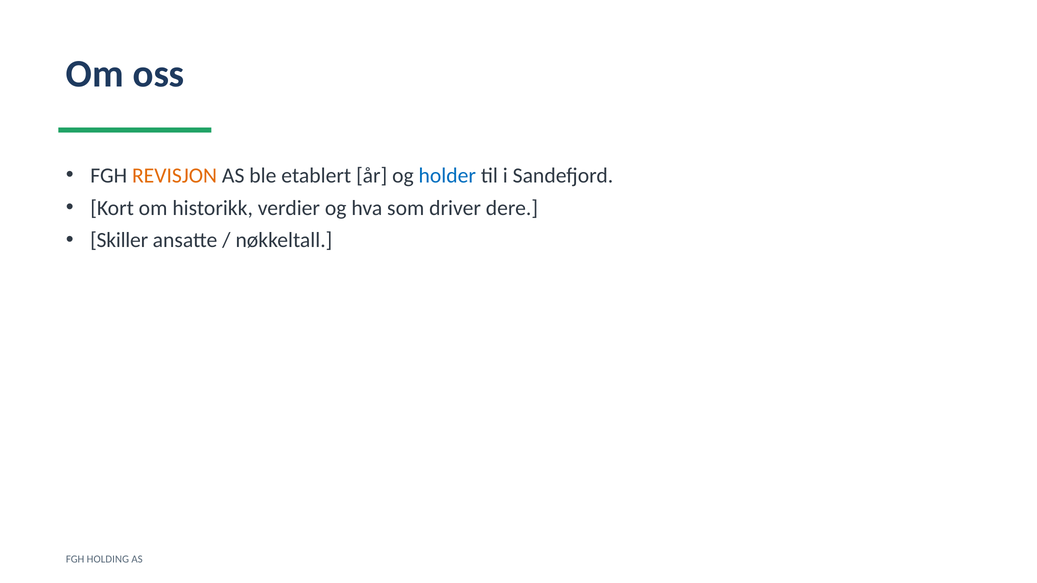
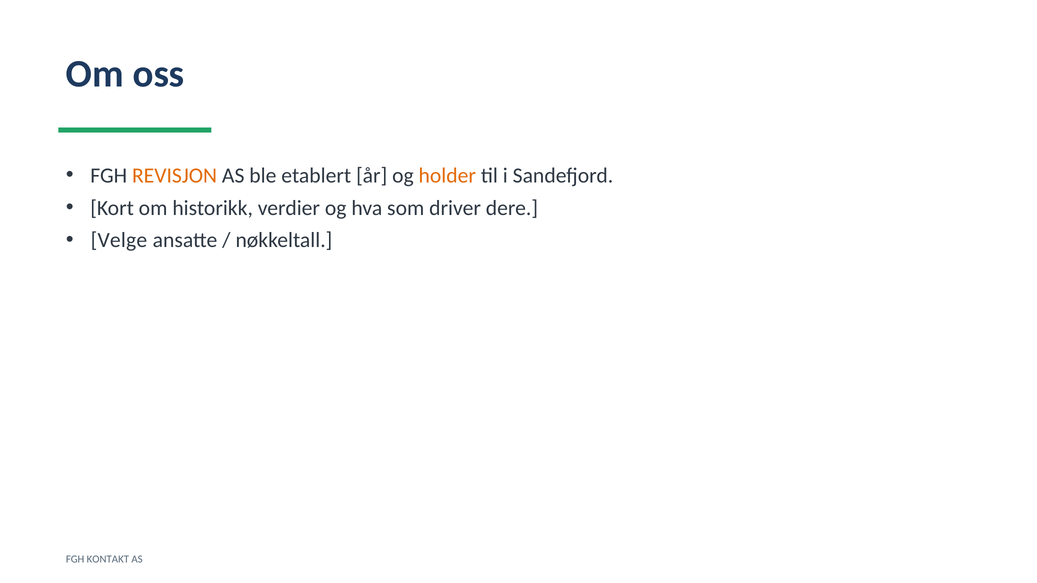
holder colour: blue -> orange (447, 176)
Skiller: Skiller -> Velge (119, 240)
HOLDING: HOLDING -> KONTAKT (108, 560)
